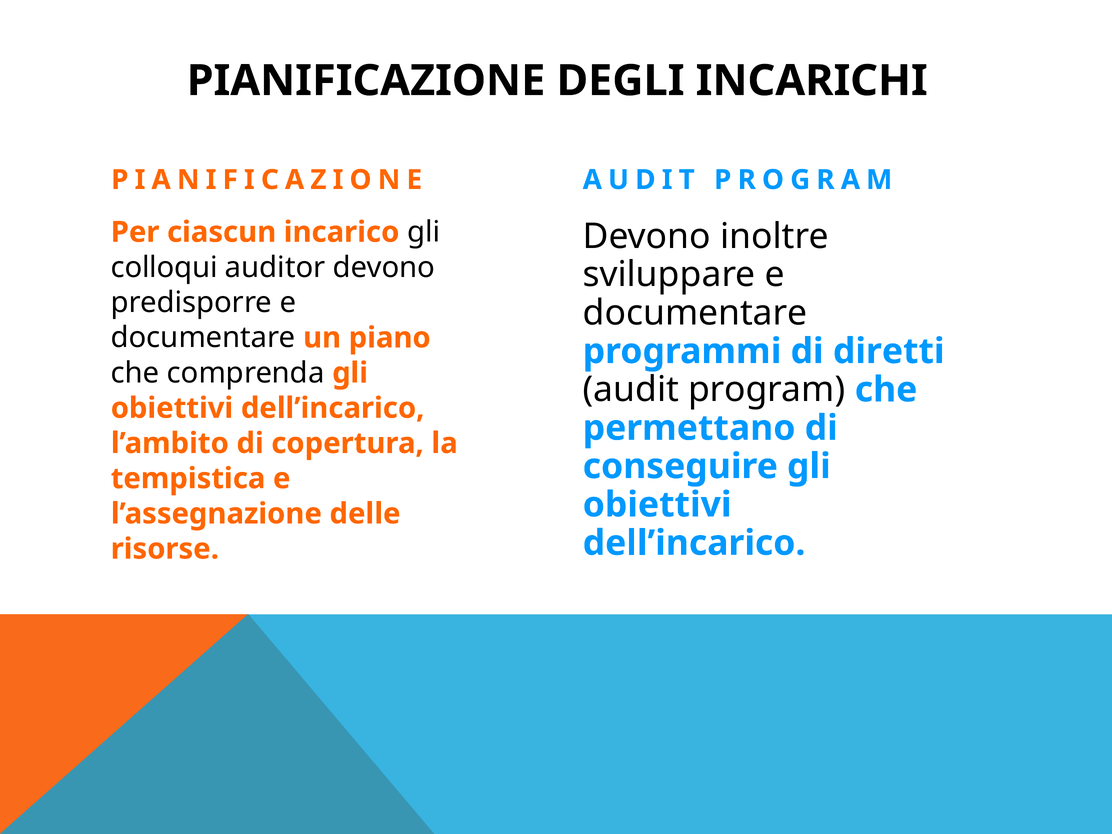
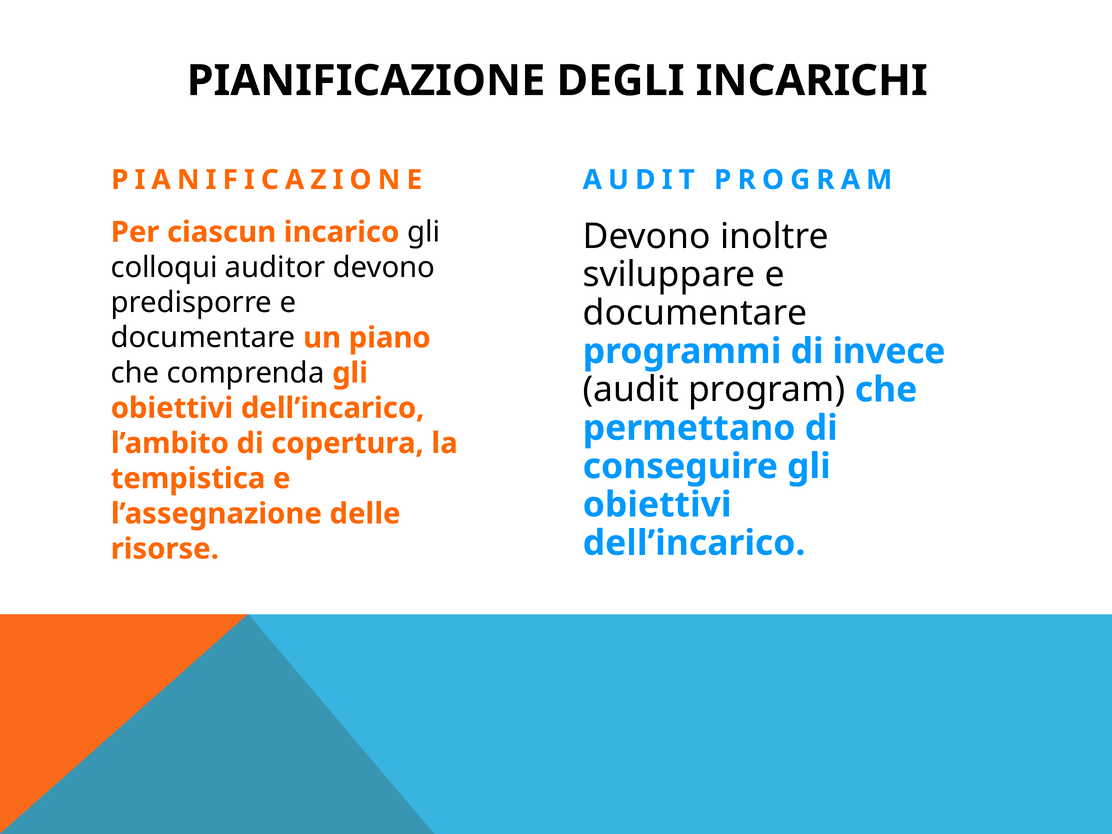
diretti: diretti -> invece (889, 351)
